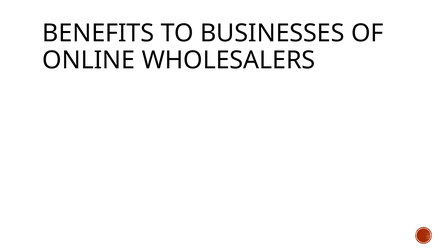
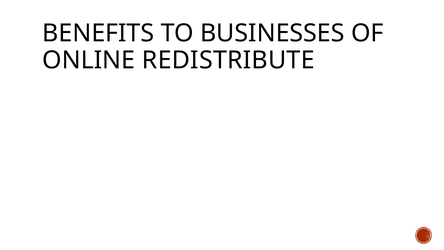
WHOLESALERS: WHOLESALERS -> REDISTRIBUTE (228, 60)
